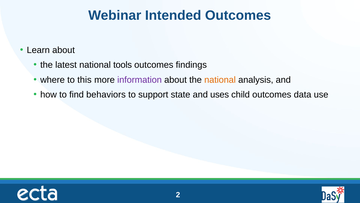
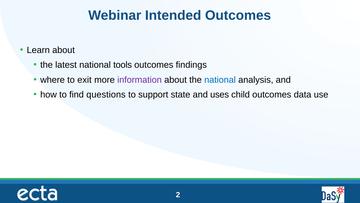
this: this -> exit (84, 80)
national colour: orange -> blue (220, 80)
behaviors: behaviors -> questions (106, 94)
